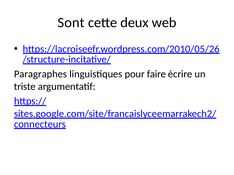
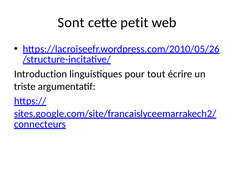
deux: deux -> petit (134, 23)
Paragraphes: Paragraphes -> Introduction (41, 74)
faire: faire -> tout (156, 74)
